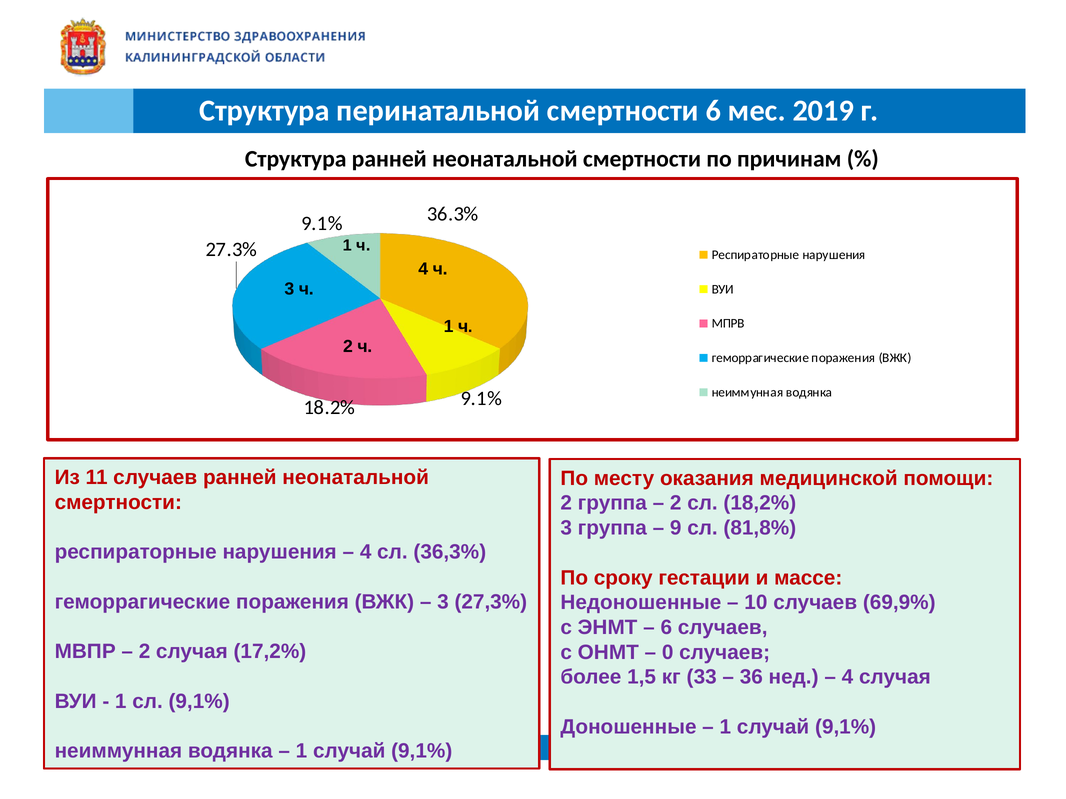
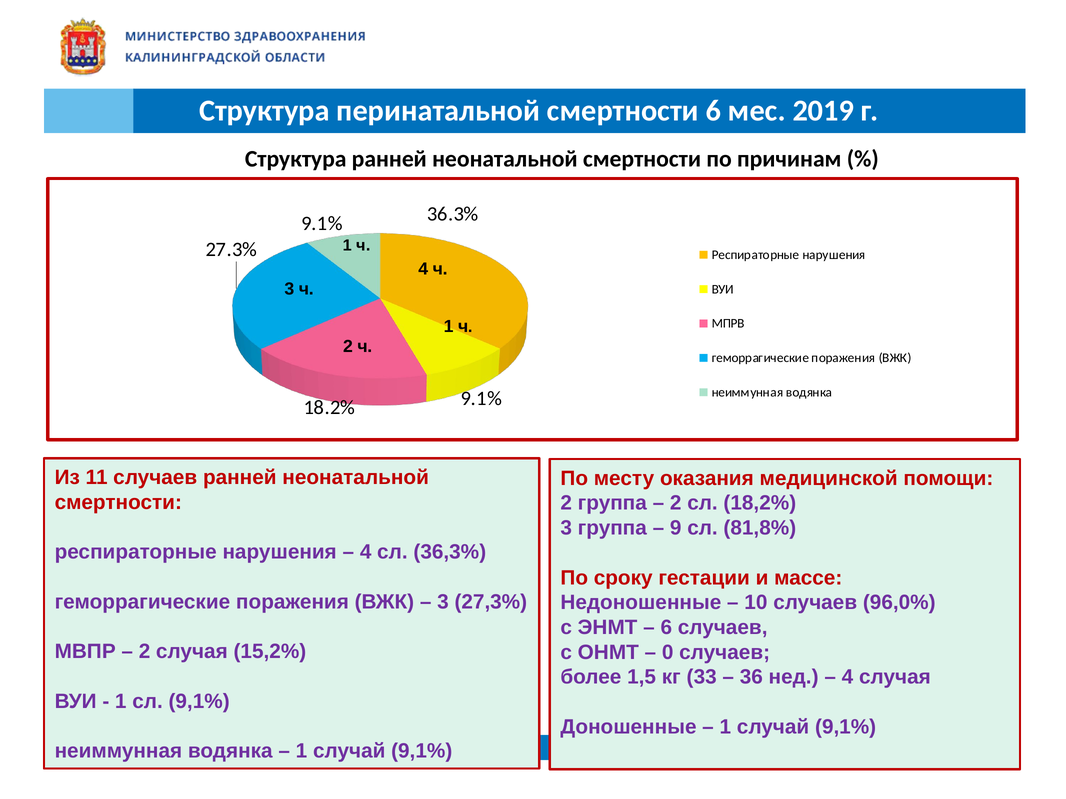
69,9%: 69,9% -> 96,0% (899, 603)
17,2%: 17,2% -> 15,2% (270, 652)
